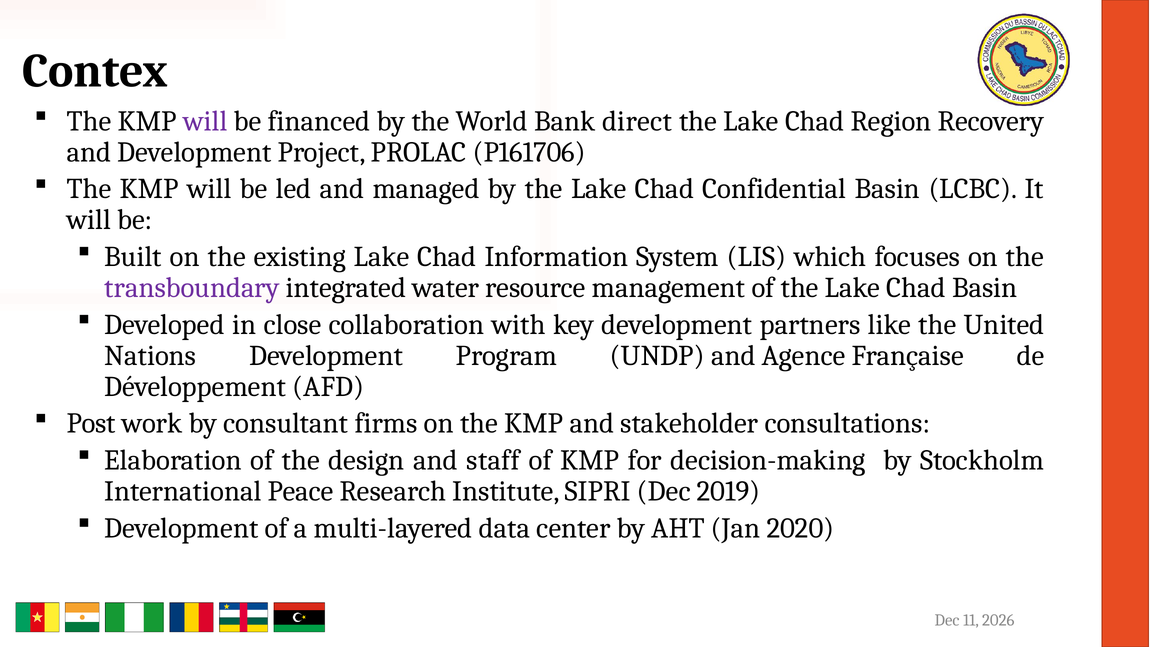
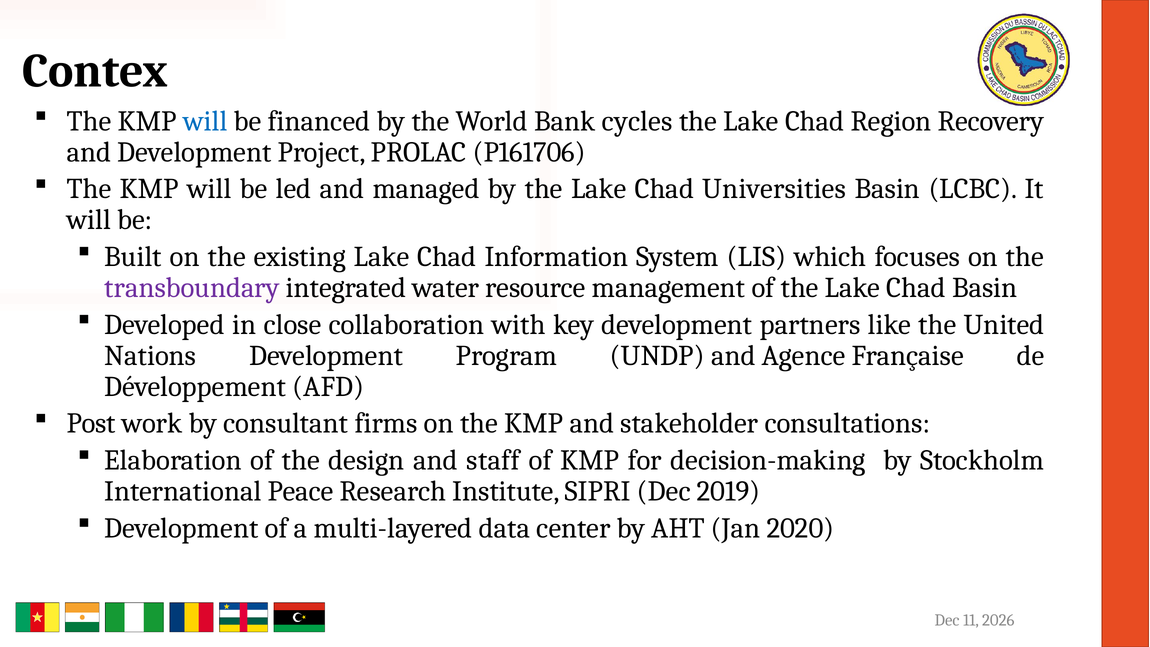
will colour: purple -> blue (205, 121)
direct: direct -> cycles (637, 121)
Confidential: Confidential -> Universities (774, 189)
